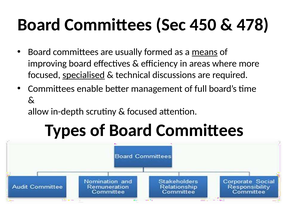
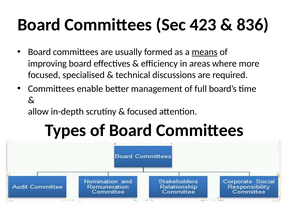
450: 450 -> 423 (203, 25)
478: 478 -> 836 (253, 25)
specialised underline: present -> none (84, 75)
